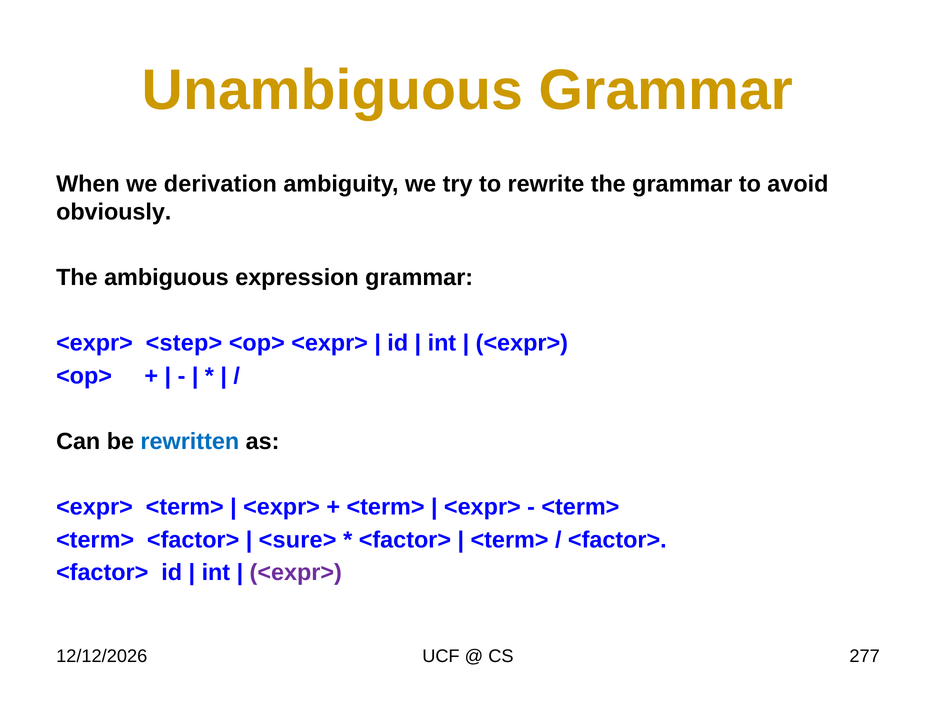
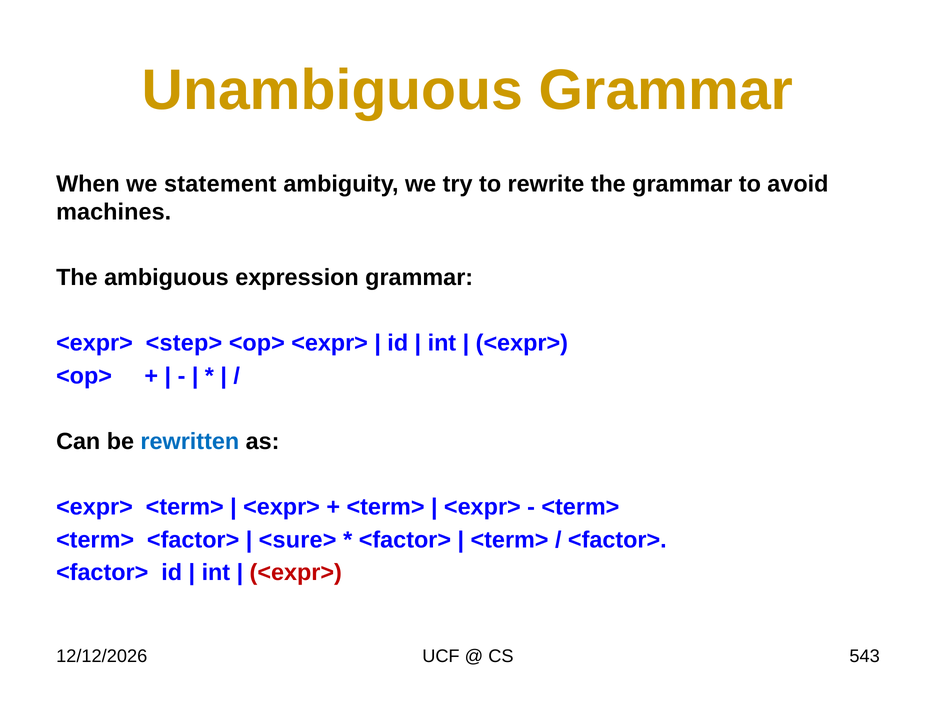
derivation: derivation -> statement (220, 184)
obviously: obviously -> machines (114, 212)
<expr> colour: purple -> red (296, 573)
277: 277 -> 543 (865, 656)
